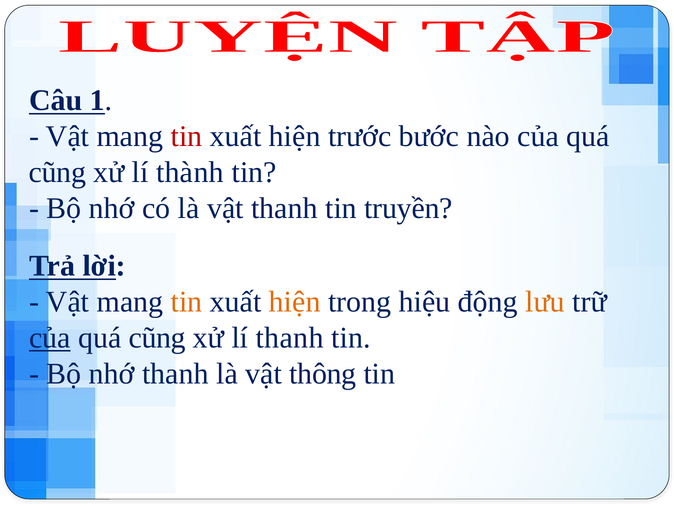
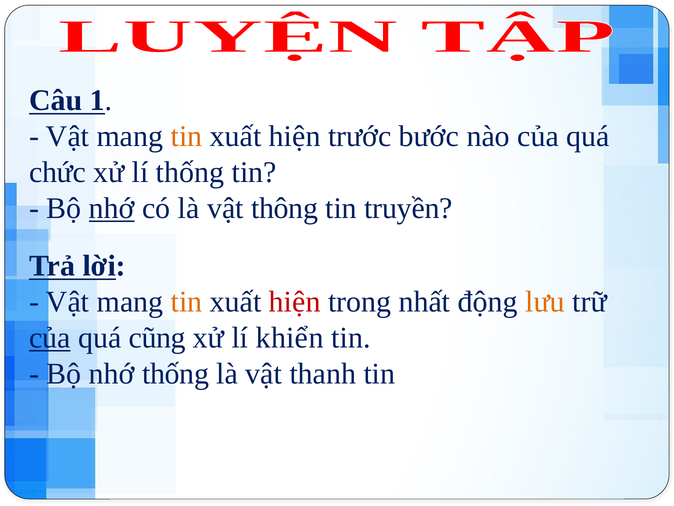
tin colour: red -> orange (187, 136)
cũng: cũng -> chức (57, 172)
lí thành: thành -> thống (190, 172)
nhớ underline: none -> present (112, 208)
vật thanh: thanh -> thông (285, 208)
hiện colour: orange -> red (295, 302)
hiệu: hiệu -> nhất (424, 302)
lí thanh: thanh -> khiển (290, 338)
nhớ thanh: thanh -> thống (176, 374)
thông: thông -> thanh (323, 374)
